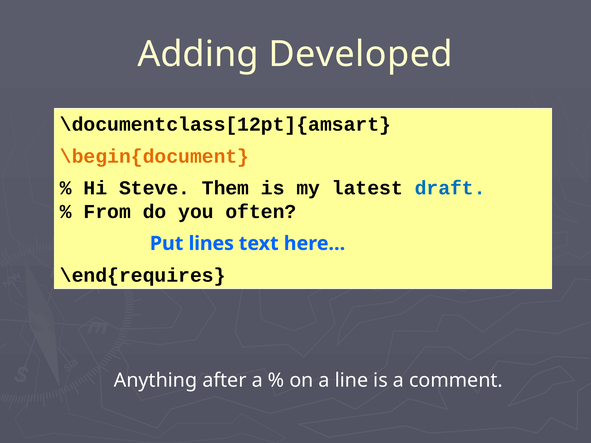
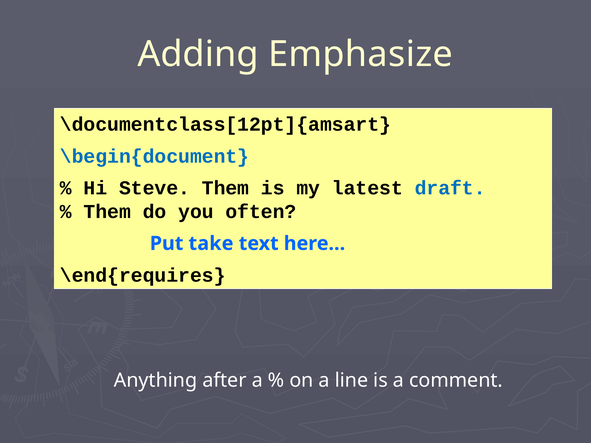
Developed: Developed -> Emphasize (361, 54)
\begin{document colour: orange -> blue (155, 156)
From: From -> Them (107, 212)
lines: lines -> take (211, 244)
